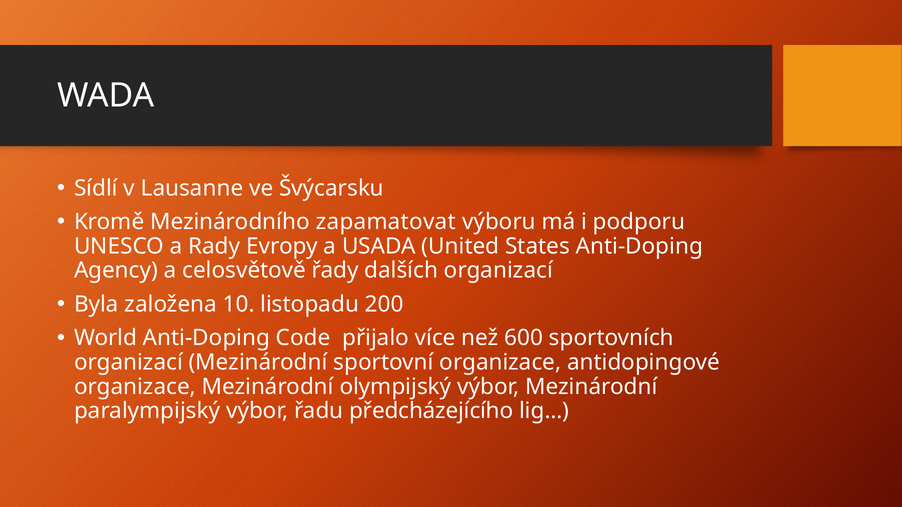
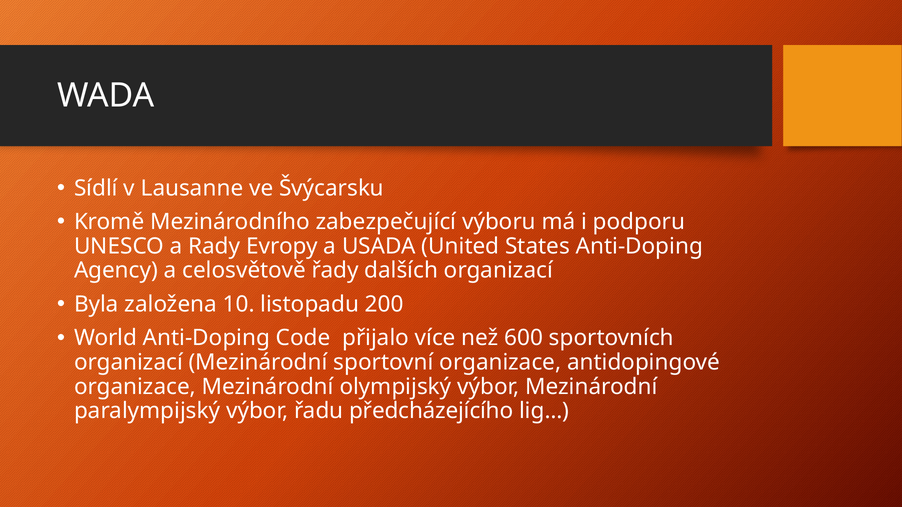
zapamatovat: zapamatovat -> zabezpečující (386, 222)
